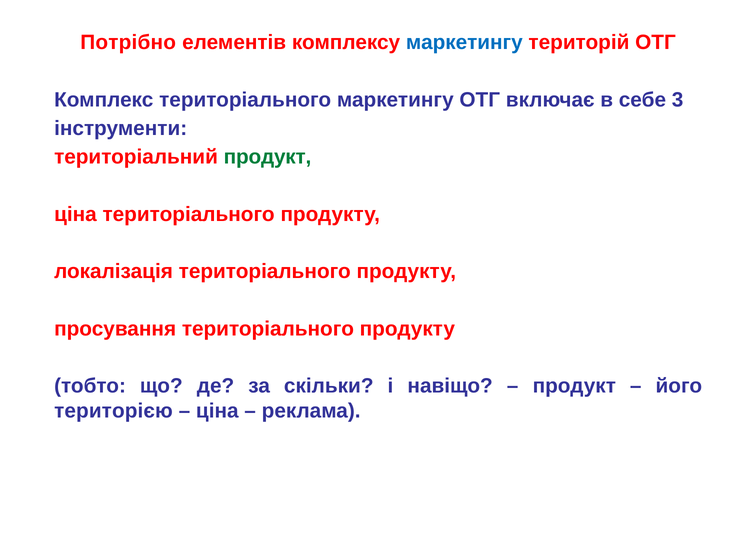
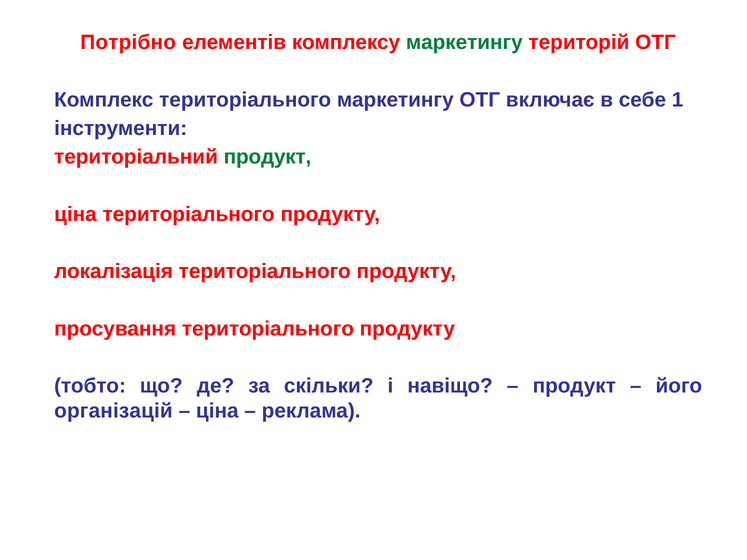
маркетингу colour: blue -> green (464, 42)
3: 3 -> 1 (678, 100)
територією: територією -> організацій (113, 411)
